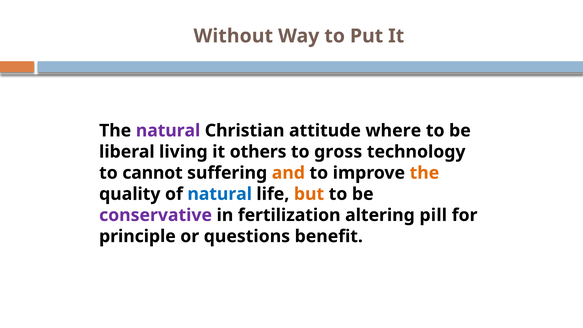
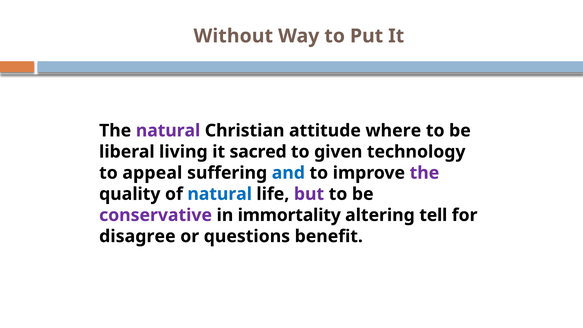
others: others -> sacred (258, 152)
gross: gross -> given (338, 152)
cannot: cannot -> appeal (152, 173)
and colour: orange -> blue (288, 173)
the colour: orange -> purple (424, 173)
but colour: orange -> purple (309, 194)
fertilization: fertilization -> immortality (289, 215)
pill: pill -> tell (433, 215)
principle: principle -> disagree (137, 236)
